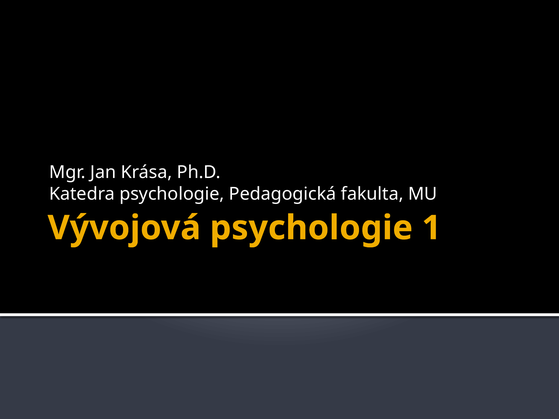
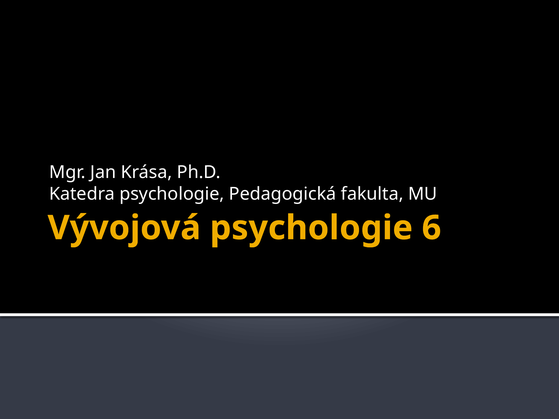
1: 1 -> 6 (432, 228)
